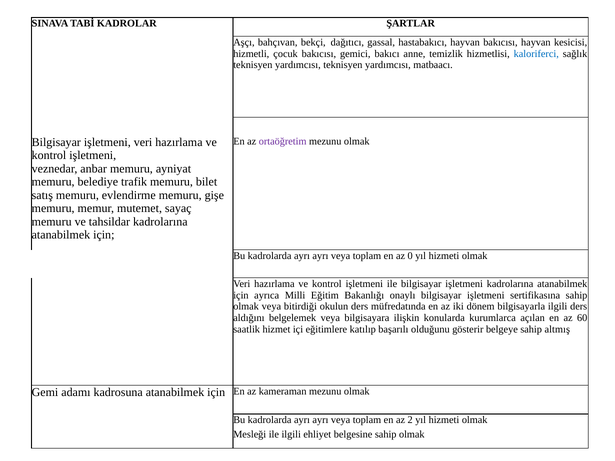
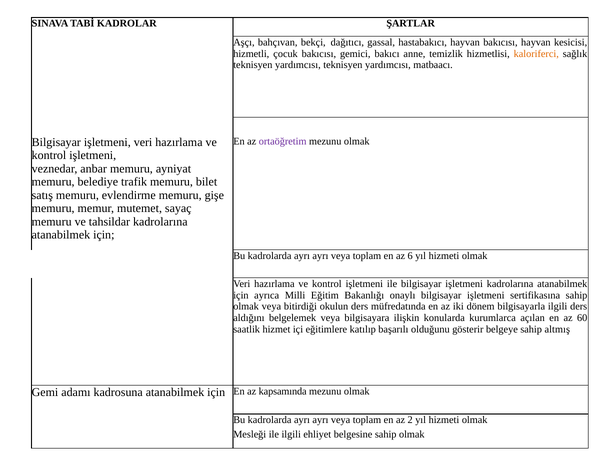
kaloriferci colour: blue -> orange (536, 54)
0: 0 -> 6 (410, 256)
kameraman: kameraman -> kapsamında (283, 391)
